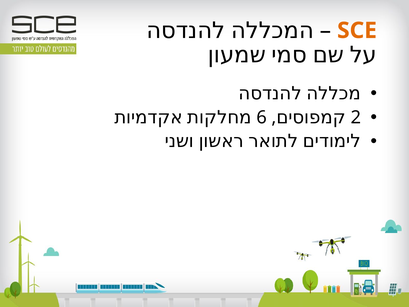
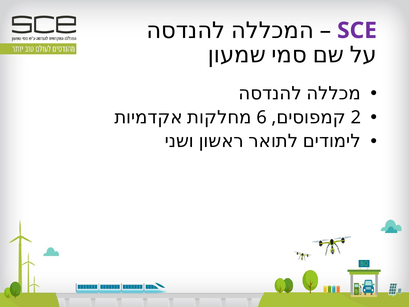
SCE colour: orange -> purple (357, 30)
